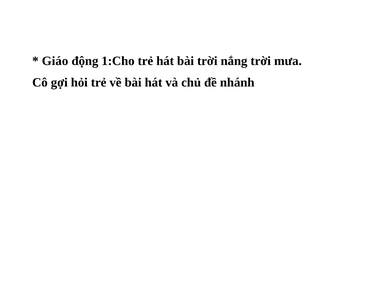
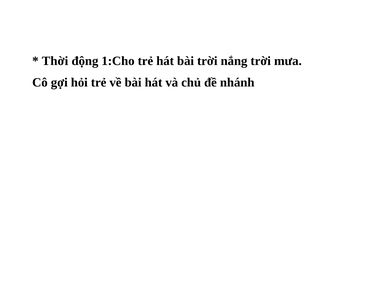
Giáo: Giáo -> Thời (55, 61)
